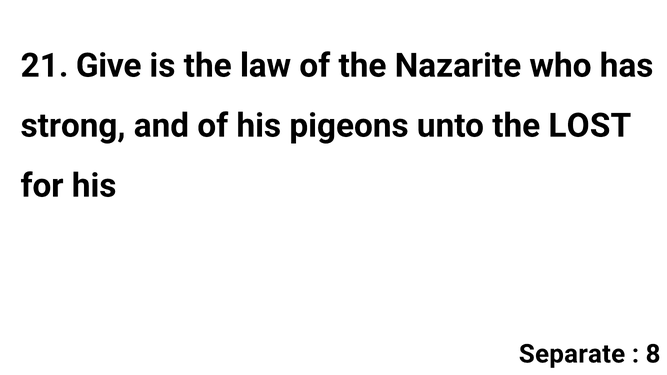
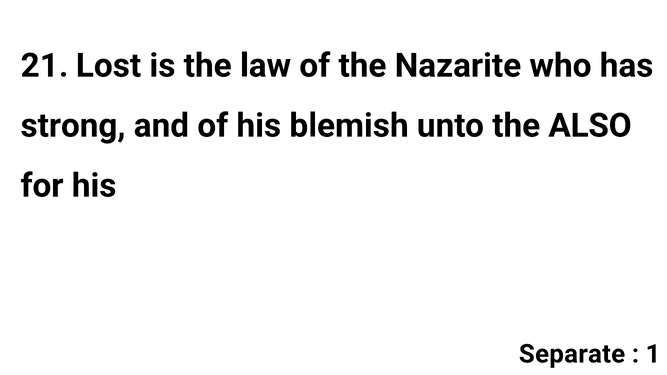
Give: Give -> Lost (109, 66)
pigeons: pigeons -> blemish (349, 126)
LOST: LOST -> ALSO (590, 126)
8: 8 -> 1 (653, 354)
